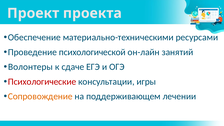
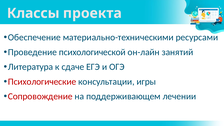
Проект: Проект -> Классы (33, 13)
Волонтеры: Волонтеры -> Литература (31, 67)
Сопровождение colour: orange -> red (40, 96)
